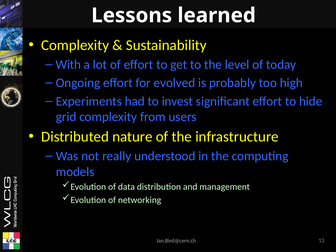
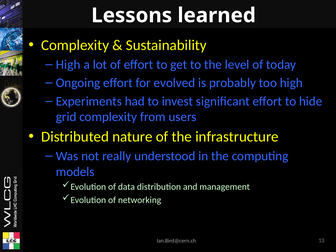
With: With -> High (68, 65)
